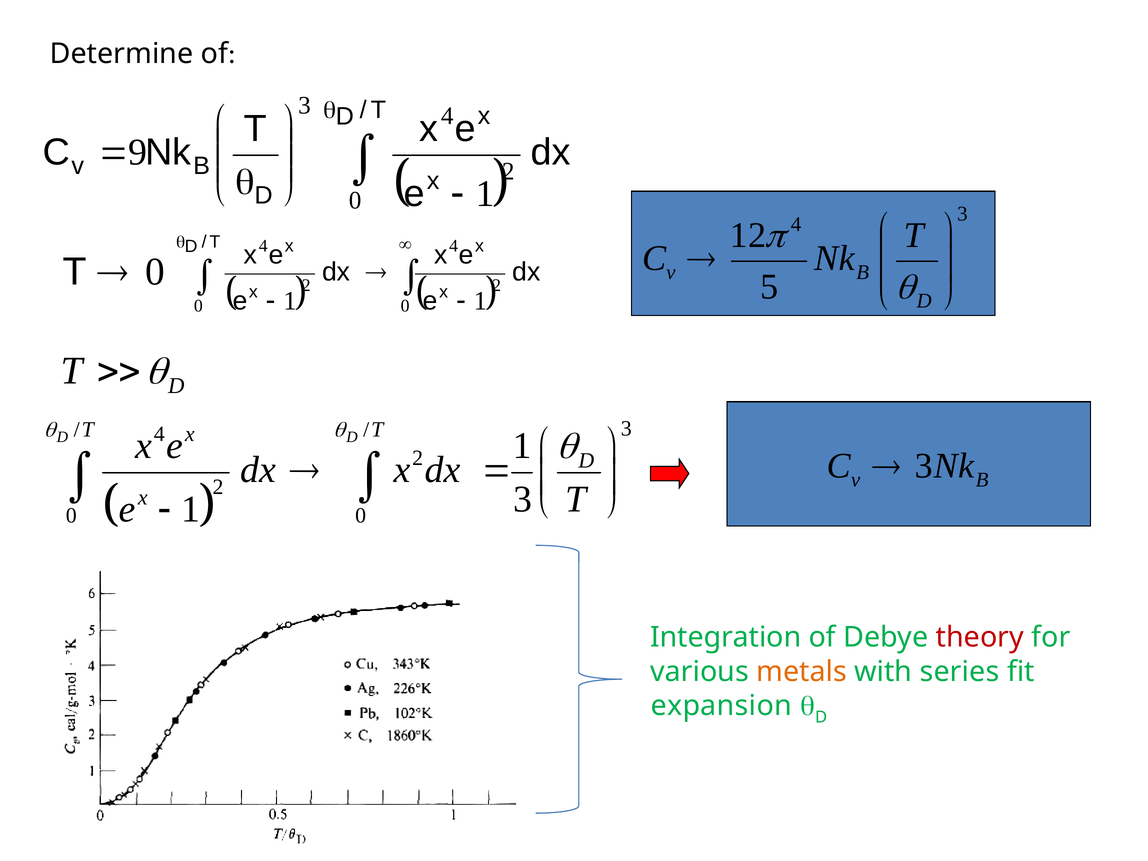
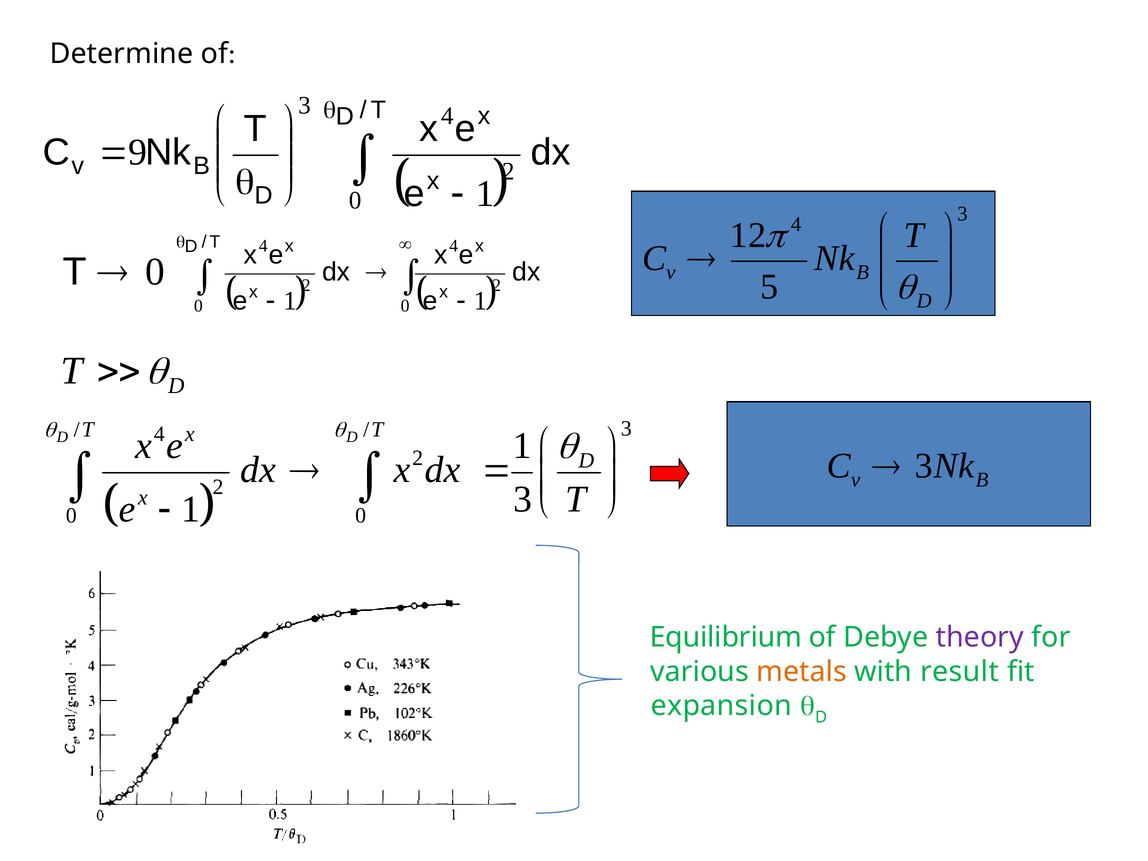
Integration: Integration -> Equilibrium (726, 637)
theory colour: red -> purple (980, 637)
series: series -> result (960, 672)
